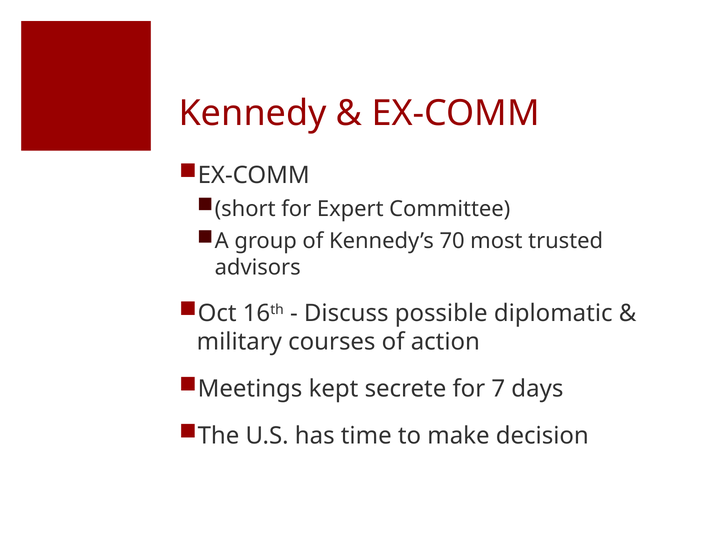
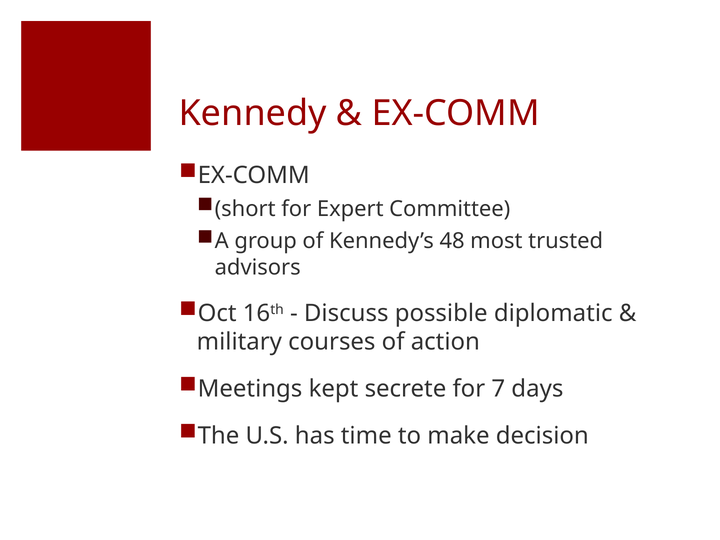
70: 70 -> 48 (452, 241)
